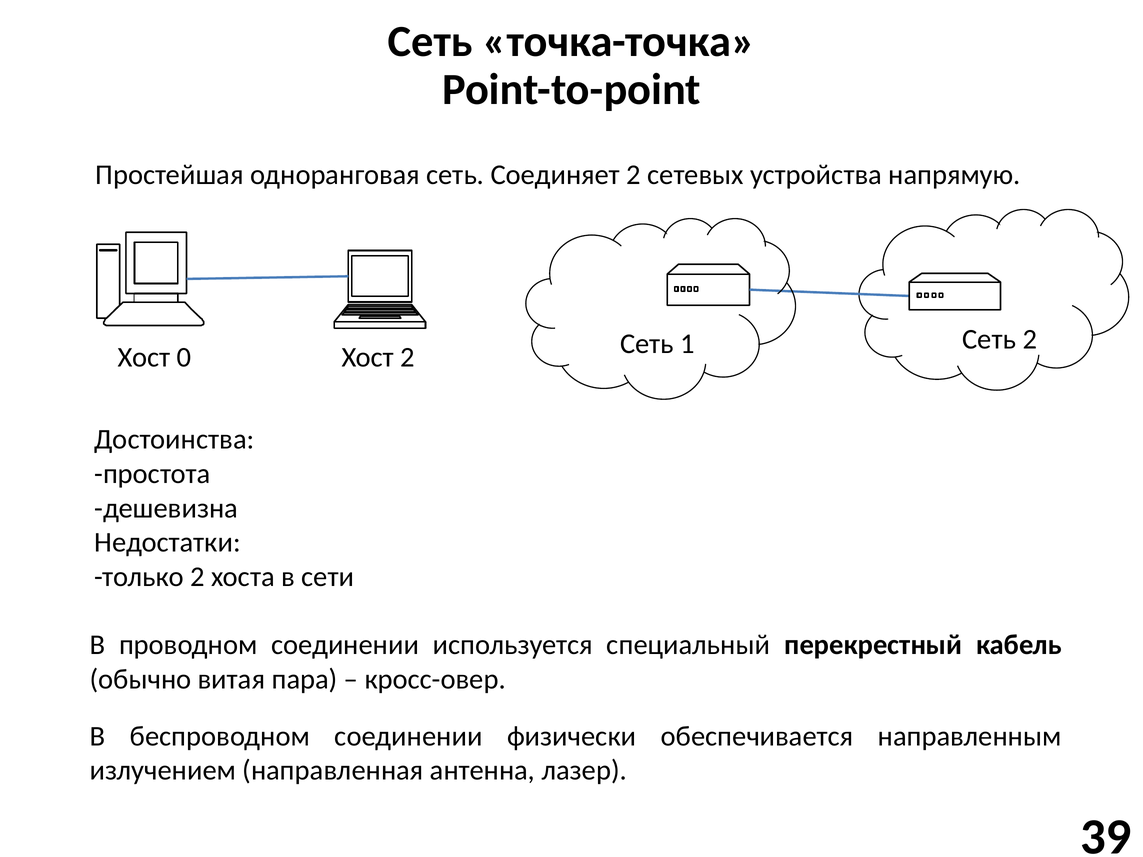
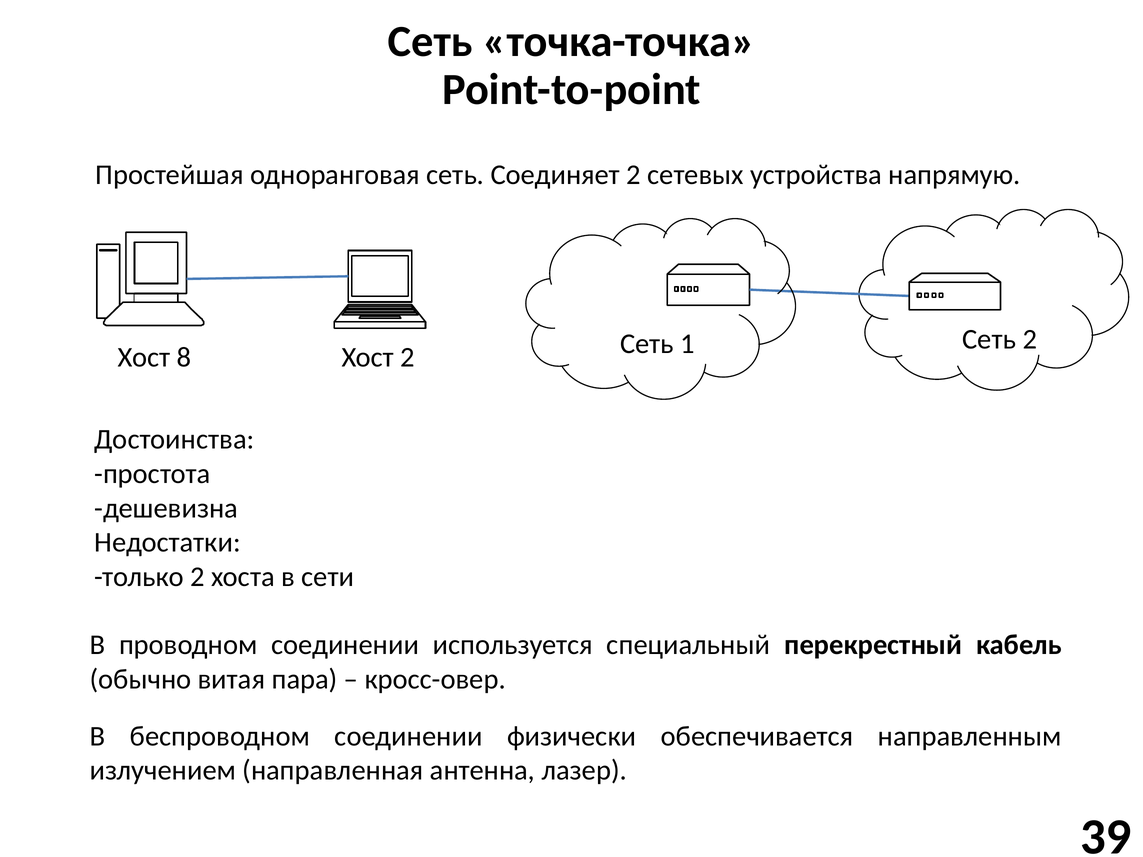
0: 0 -> 8 (184, 358)
